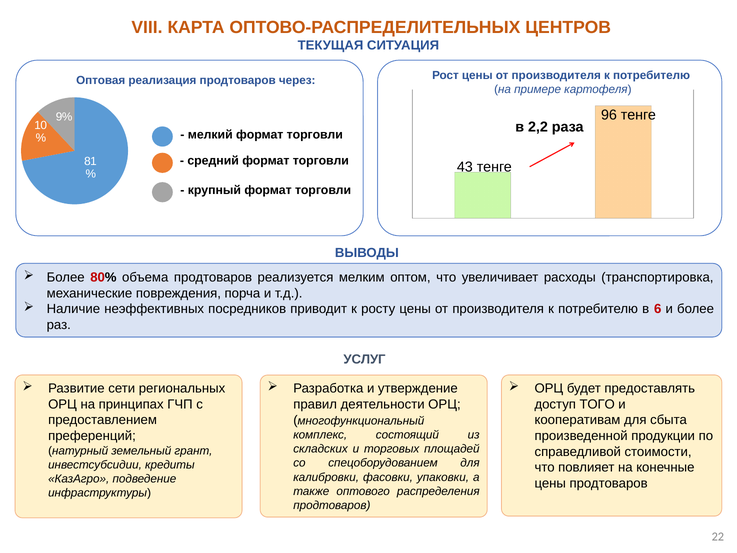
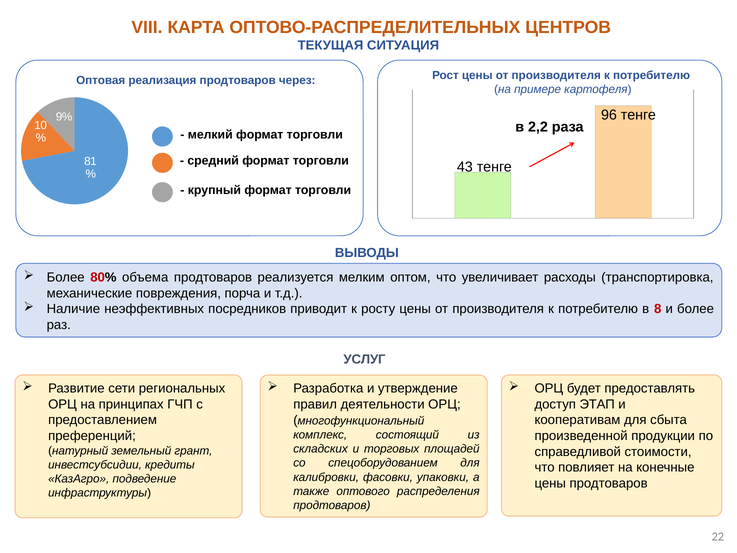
6: 6 -> 8 (658, 309)
ТОГО: ТОГО -> ЭТАП (597, 404)
